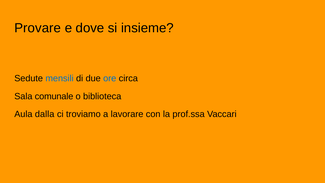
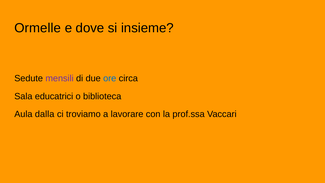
Provare: Provare -> Ormelle (38, 28)
mensili colour: blue -> purple (60, 78)
comunale: comunale -> educatrici (54, 96)
